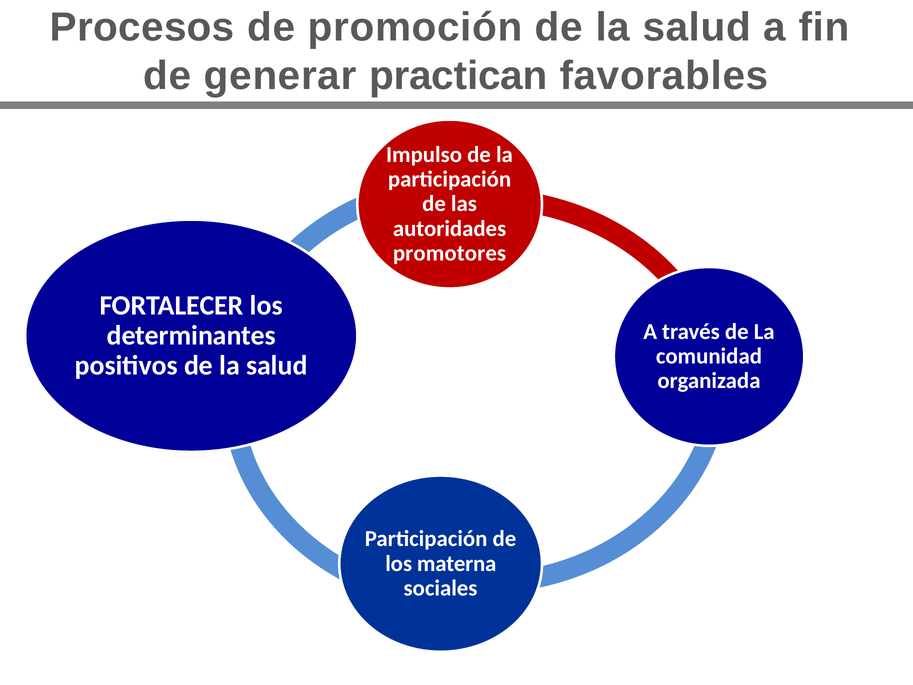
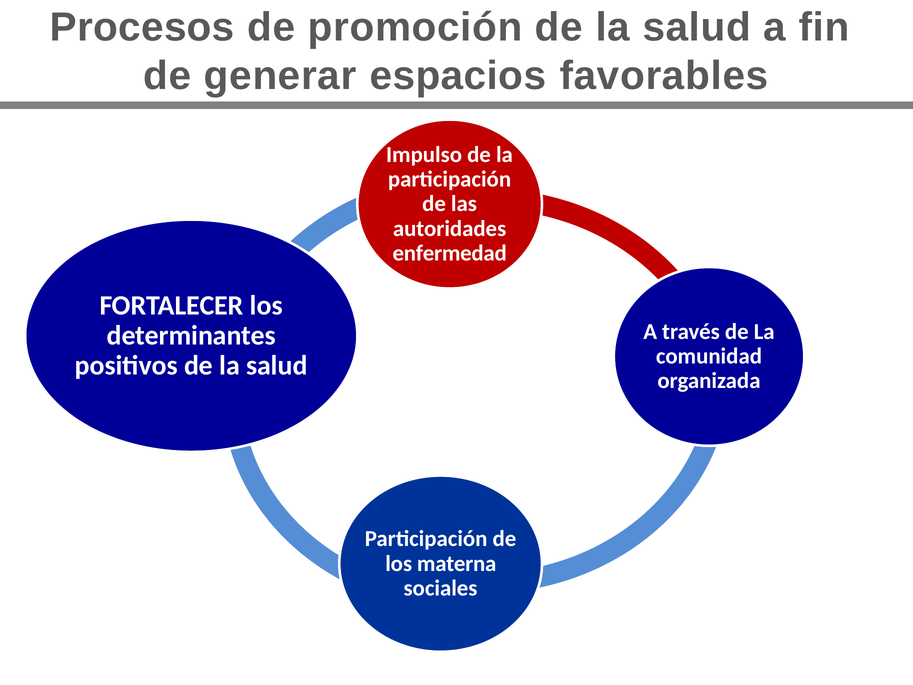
practican: practican -> espacios (458, 76)
promotores: promotores -> enfermedad (450, 253)
